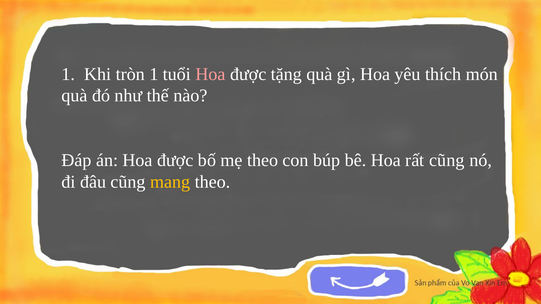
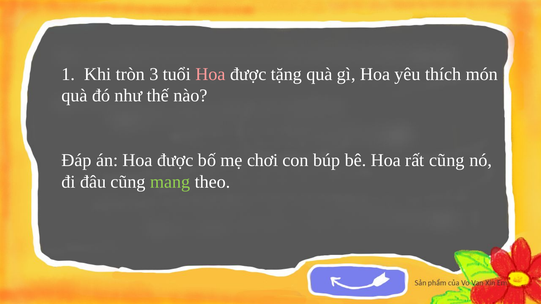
tròn 1: 1 -> 3 (154, 74)
mẹ theo: theo -> chơi (263, 161)
mang colour: yellow -> light green (170, 182)
